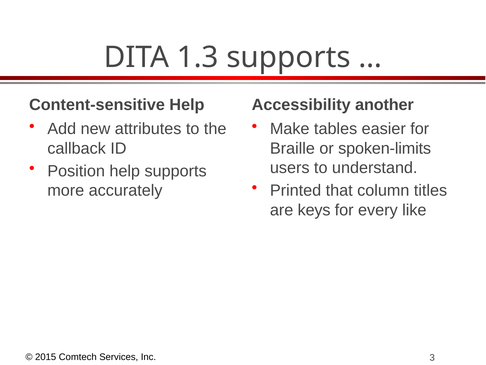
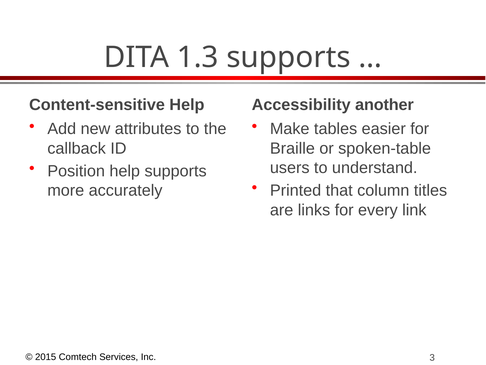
spoken-limits: spoken-limits -> spoken-table (385, 148)
keys: keys -> links (314, 210)
like: like -> link (414, 210)
